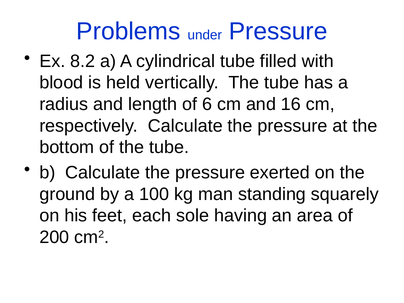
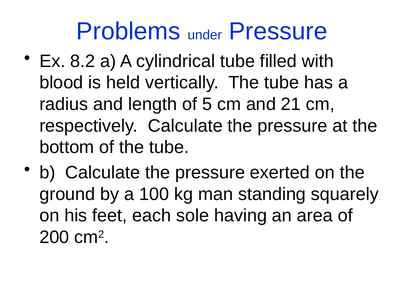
6: 6 -> 5 (207, 104)
16: 16 -> 21 (291, 104)
